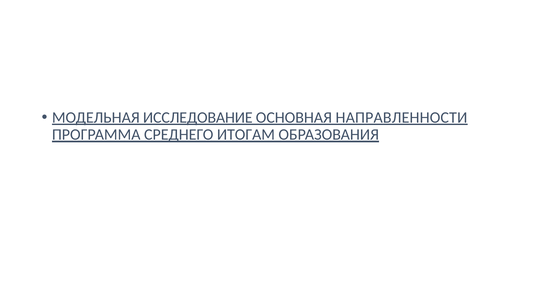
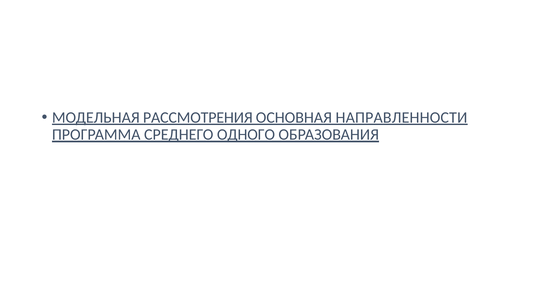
ИССЛЕДОВАНИЕ: ИССЛЕДОВАНИЕ -> РАССМОТРЕНИЯ (198, 117)
ИТОГАМ: ИТОГАМ -> ОДНОГО (246, 135)
